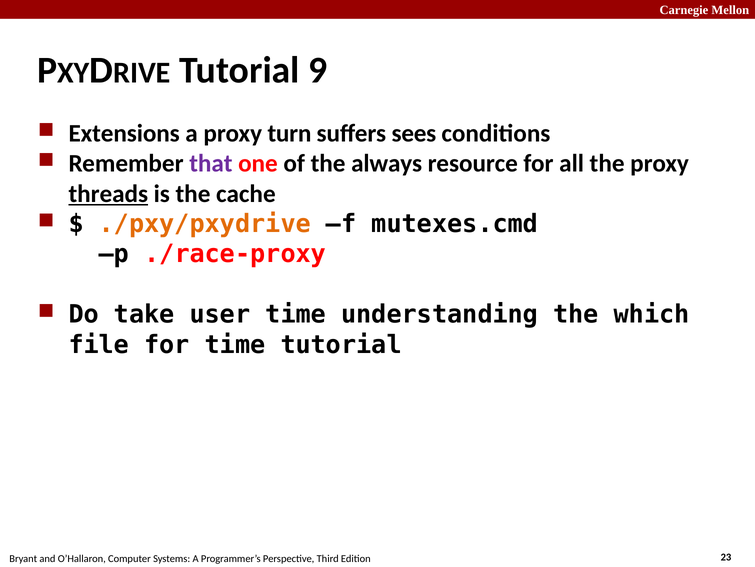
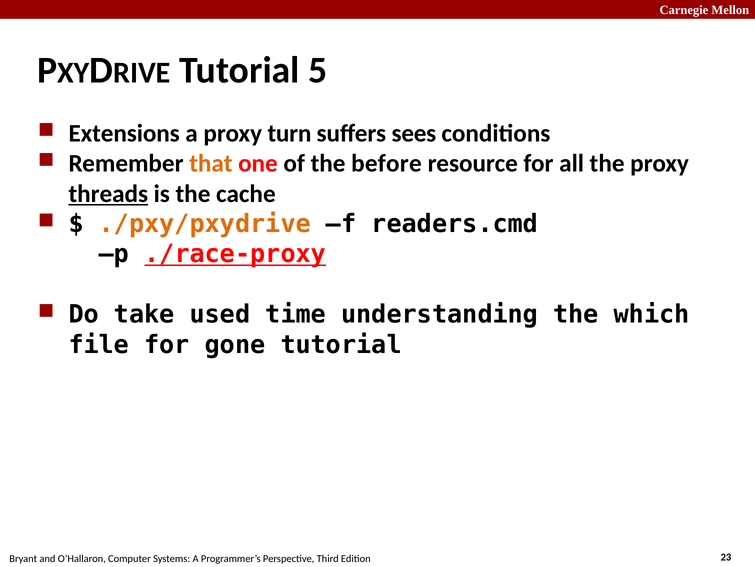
9: 9 -> 5 (318, 70)
that colour: purple -> orange (211, 163)
always: always -> before (386, 163)
mutexes.cmd: mutexes.cmd -> readers.cmd (455, 224)
./race-proxy underline: none -> present (235, 254)
user: user -> used (220, 314)
for time: time -> gone (235, 344)
